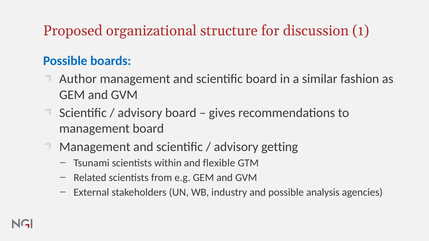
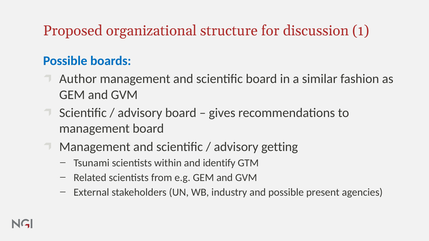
flexible: flexible -> identify (219, 163)
analysis: analysis -> present (323, 192)
